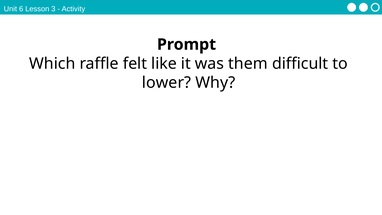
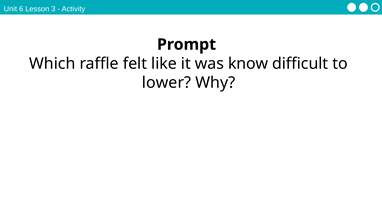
them: them -> know (248, 64)
